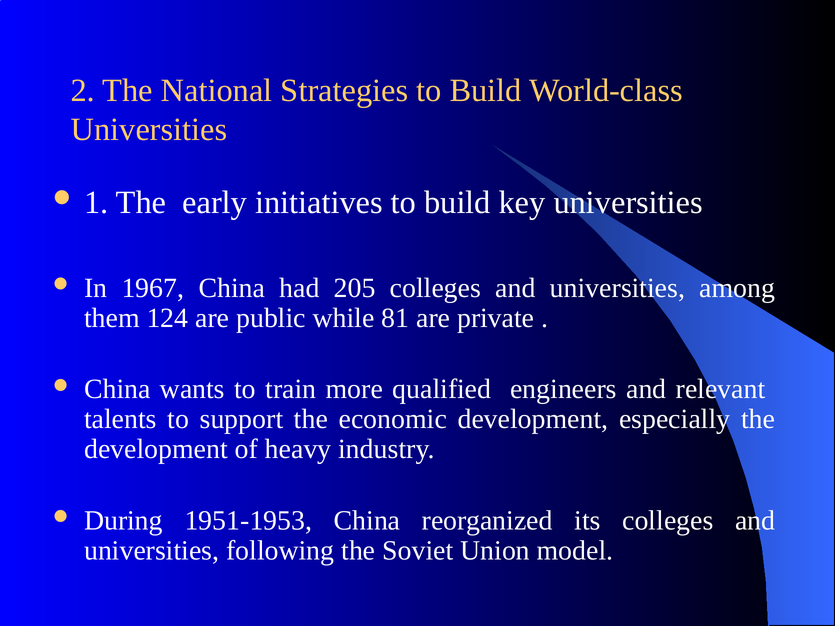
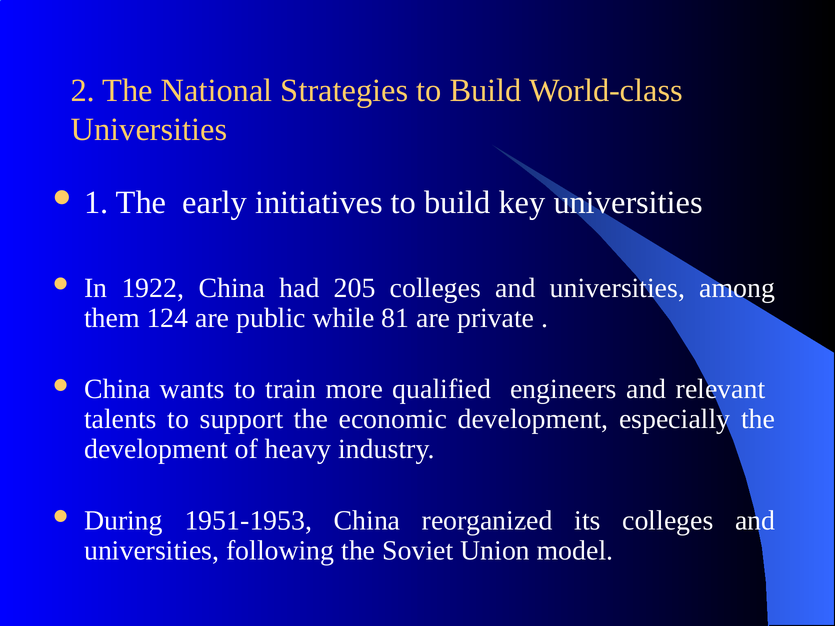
1967: 1967 -> 1922 (153, 288)
